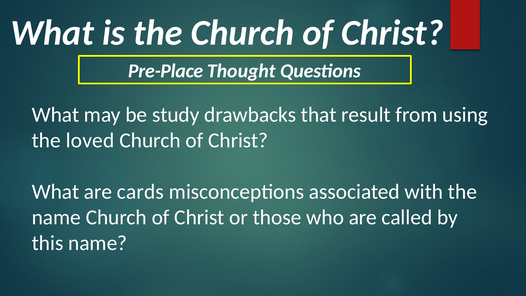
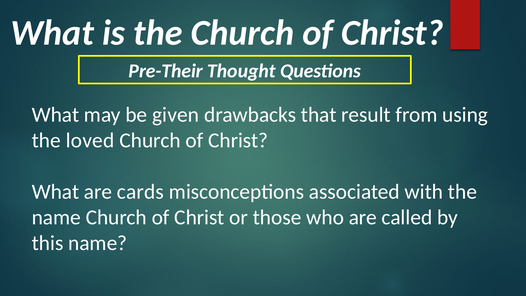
Pre-Place: Pre-Place -> Pre-Their (166, 71)
study: study -> given (176, 115)
